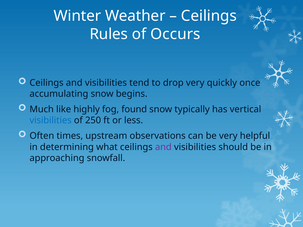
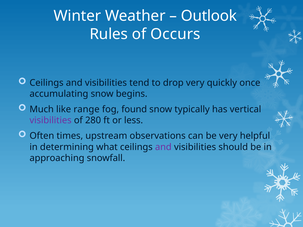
Ceilings: Ceilings -> Outlook (209, 16)
highly: highly -> range (87, 109)
visibilities colour: blue -> purple (51, 121)
250: 250 -> 280 (93, 121)
